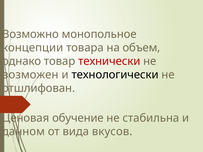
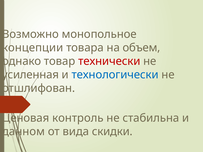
возможен: возможен -> усиленная (30, 75)
технологически colour: black -> blue (115, 75)
обучение: обучение -> контроль (78, 118)
вкусов: вкусов -> скидки (112, 132)
